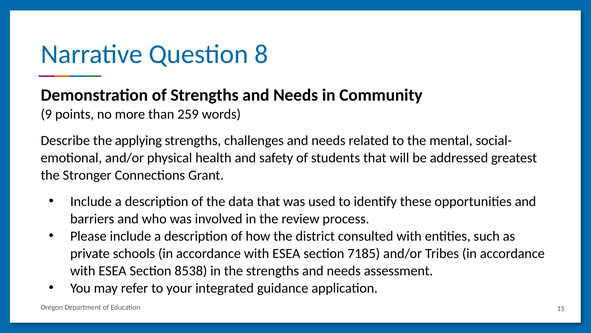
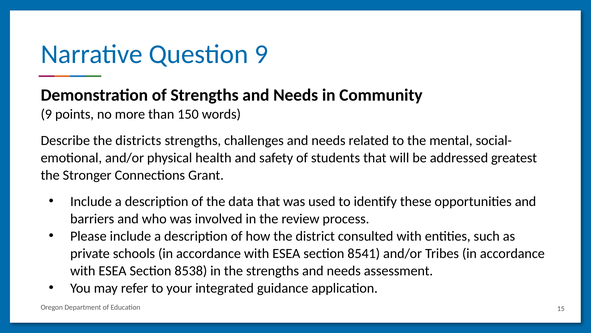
Question 8: 8 -> 9 (261, 54)
259: 259 -> 150 (188, 114)
applying: applying -> districts (138, 140)
7185: 7185 -> 8541 (364, 253)
